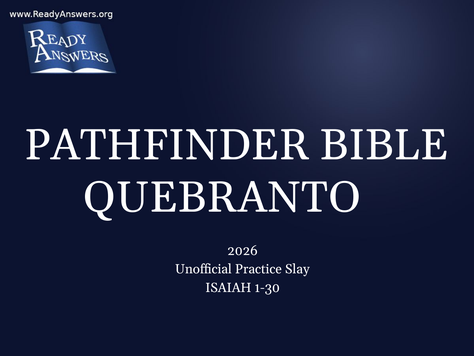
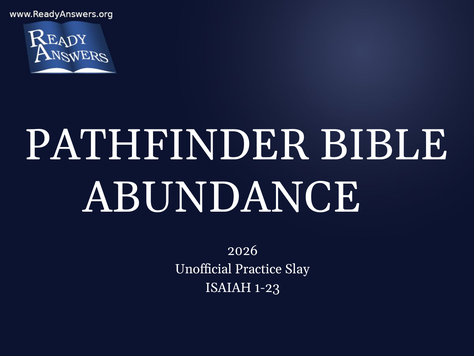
QUEBRANTO: QUEBRANTO -> ABUNDANCE (222, 197)
1-30: 1-30 -> 1-23 (267, 287)
